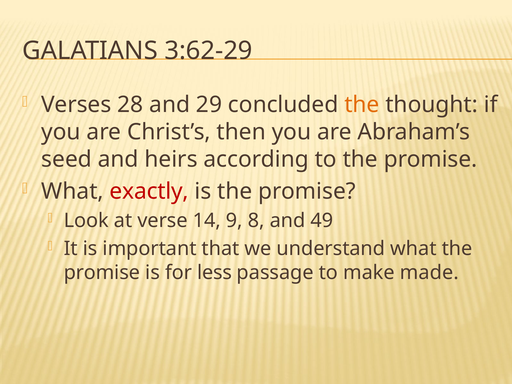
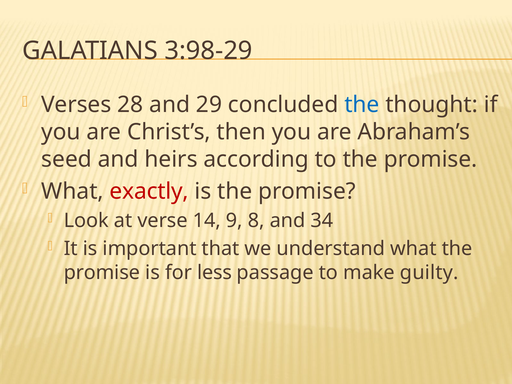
3:62-29: 3:62-29 -> 3:98-29 (208, 51)
the colour: orange -> blue (362, 105)
49: 49 -> 34 (322, 221)
made: made -> guilty (429, 272)
